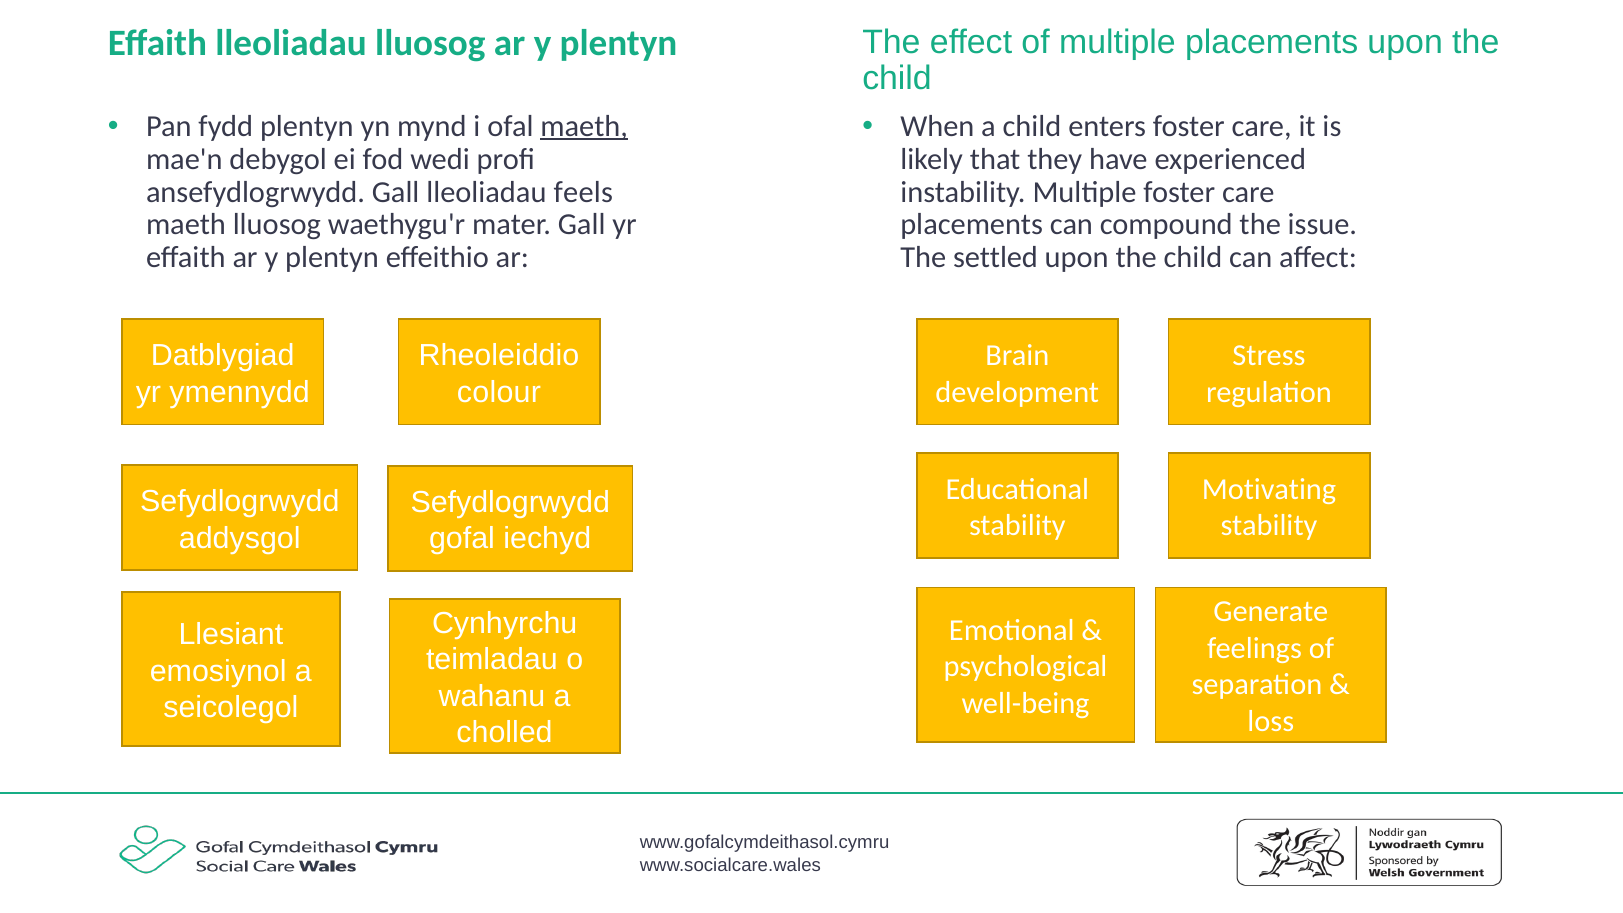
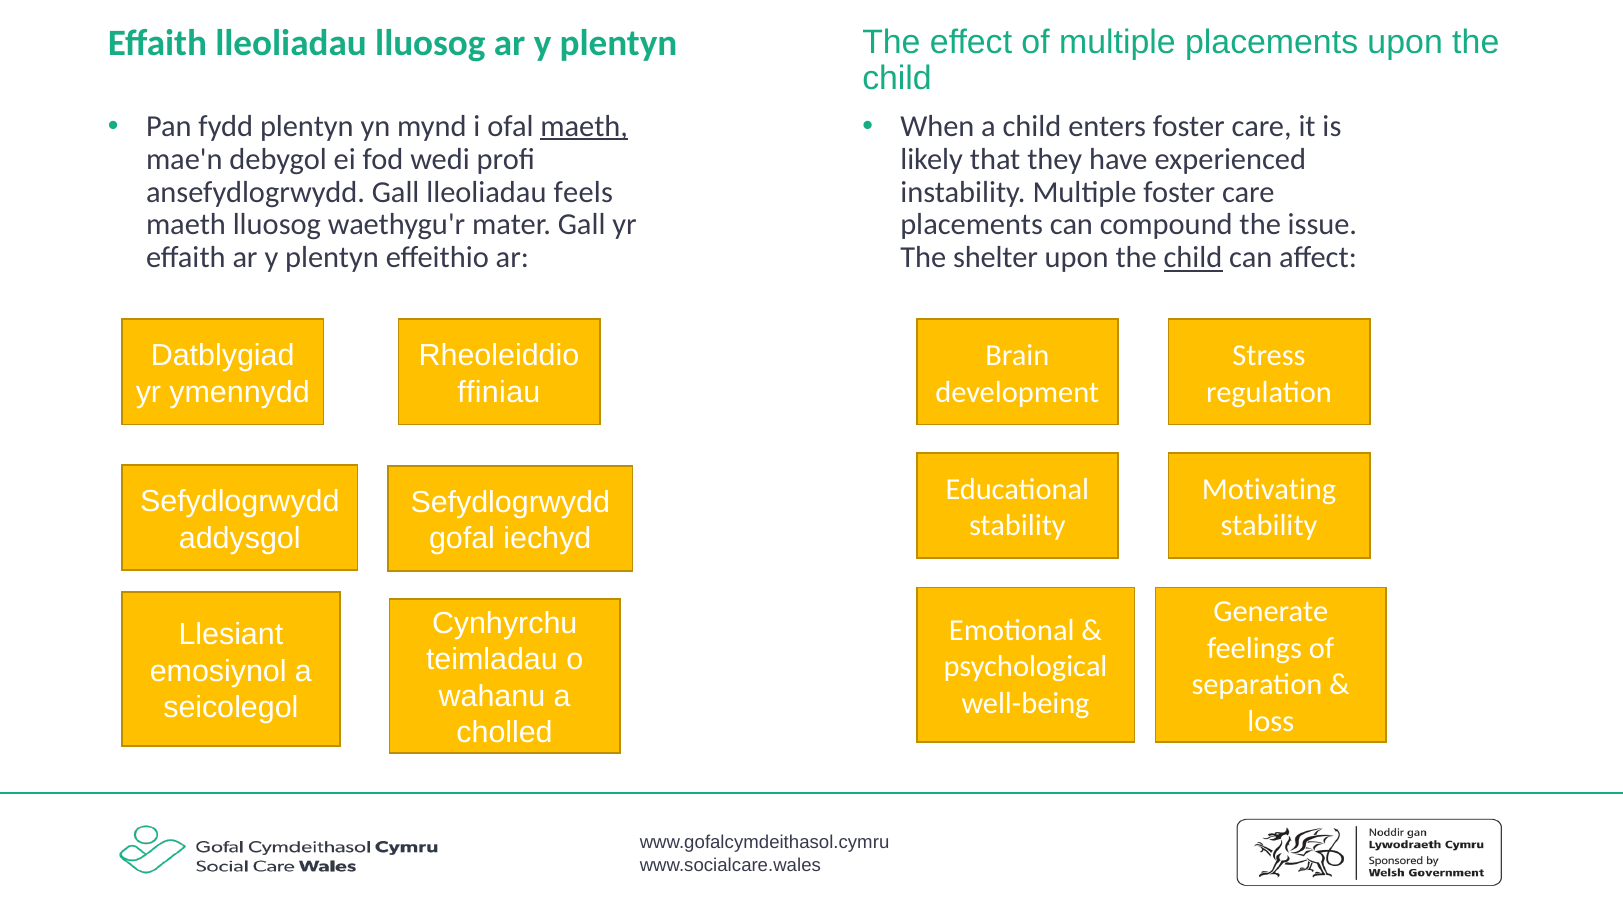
settled: settled -> shelter (996, 258)
child underline: none -> present (1193, 258)
colour: colour -> ffiniau (499, 392)
